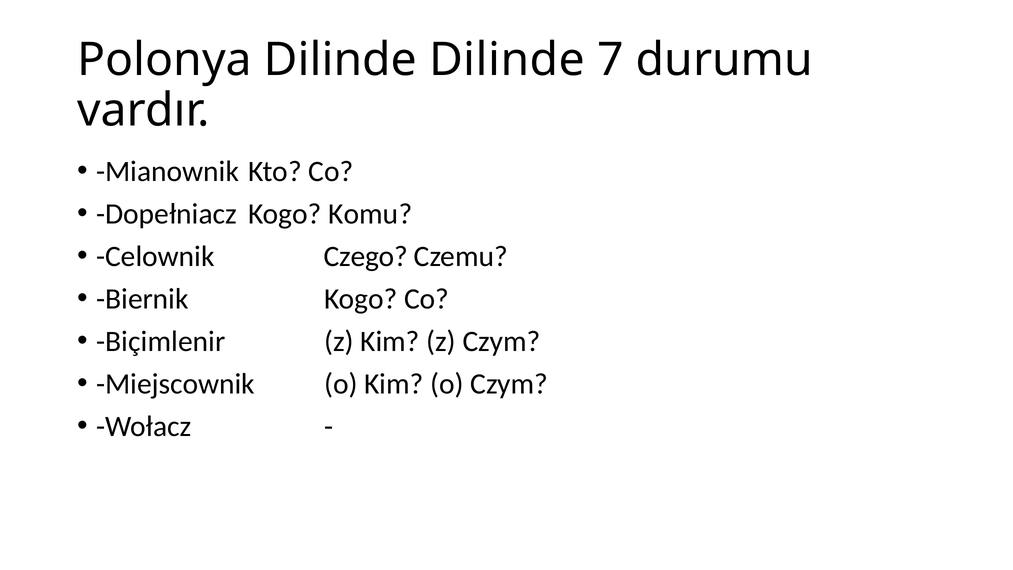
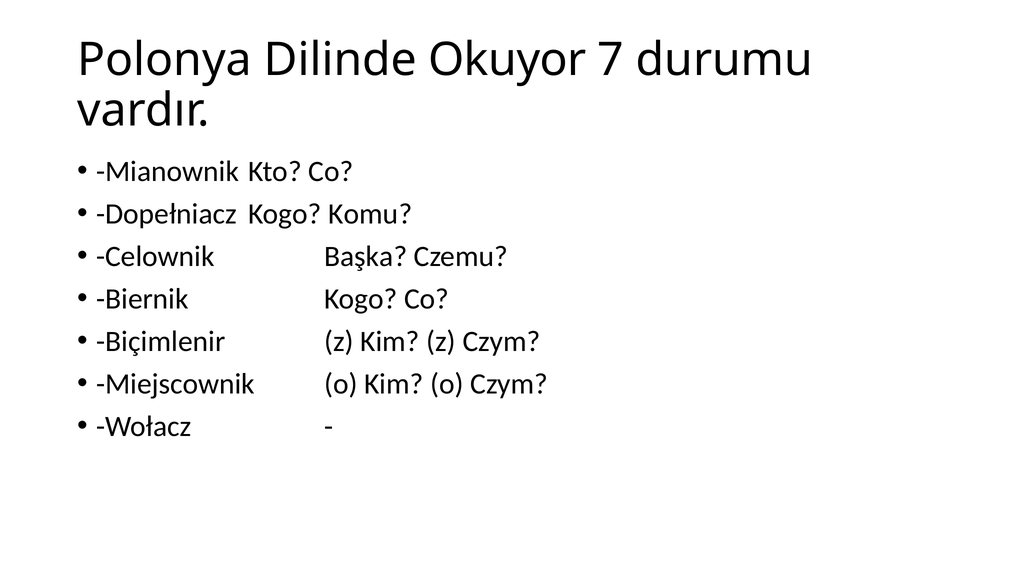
Dilinde Dilinde: Dilinde -> Okuyor (507, 60)
Czego: Czego -> Başka (366, 256)
